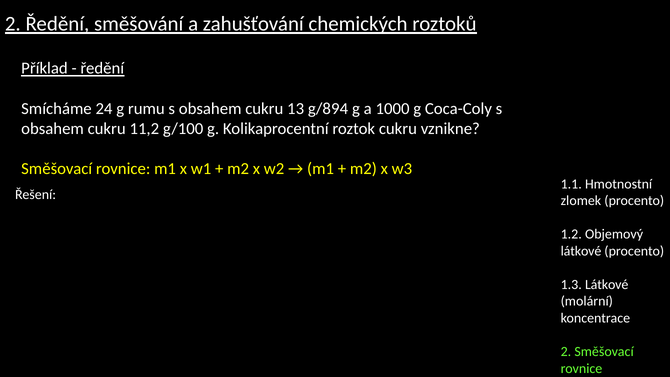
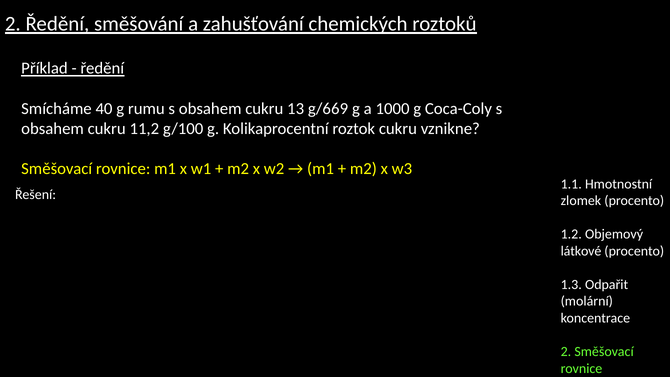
24: 24 -> 40 (104, 109)
g/894: g/894 -> g/669 (328, 109)
1.3 Látkové: Látkové -> Odpařit (607, 284)
